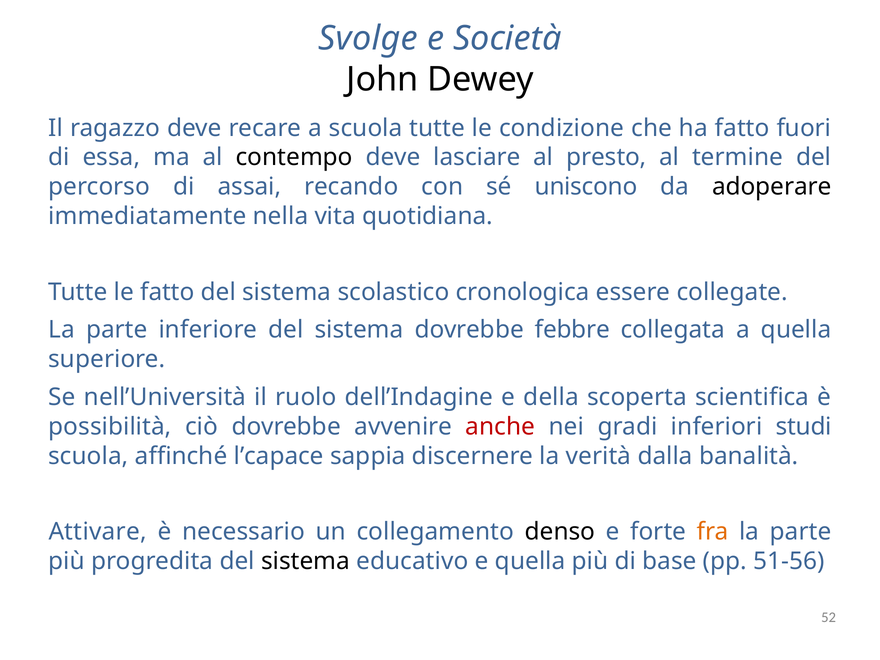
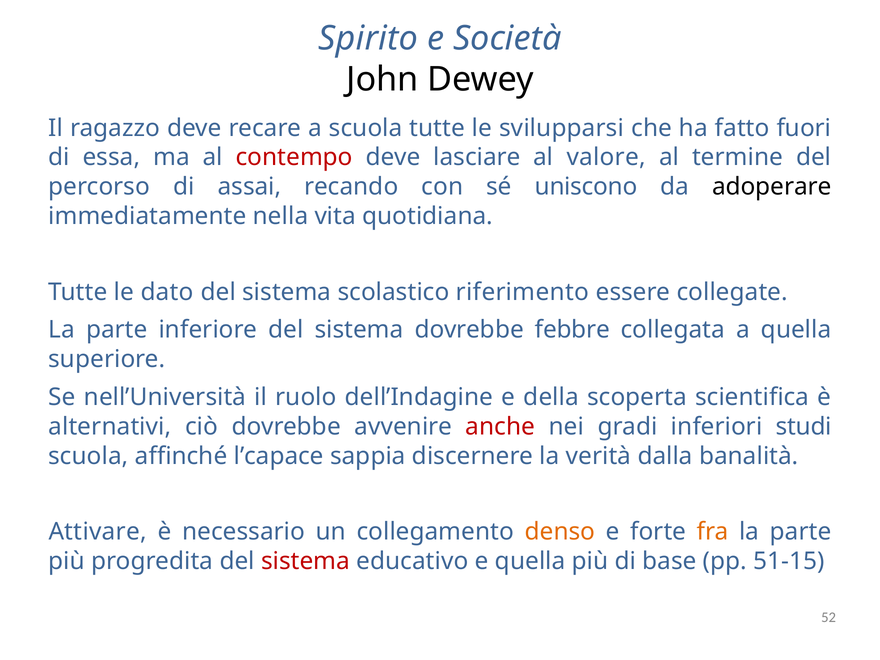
Svolge: Svolge -> Spirito (368, 38)
condizione: condizione -> svilupparsi (562, 128)
contempo colour: black -> red (294, 157)
presto: presto -> valore (606, 157)
le fatto: fatto -> dato (167, 292)
cronologica: cronologica -> riferimento (522, 292)
possibilità: possibilità -> alternativi (110, 427)
denso colour: black -> orange (560, 532)
sistema colour: black -> red (306, 561)
51-56: 51-56 -> 51-15 (789, 561)
